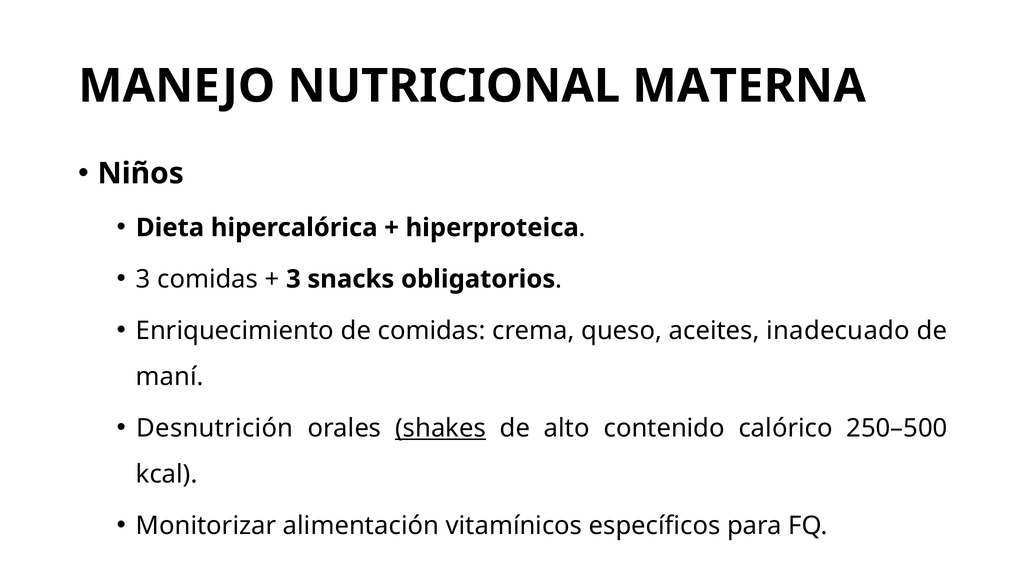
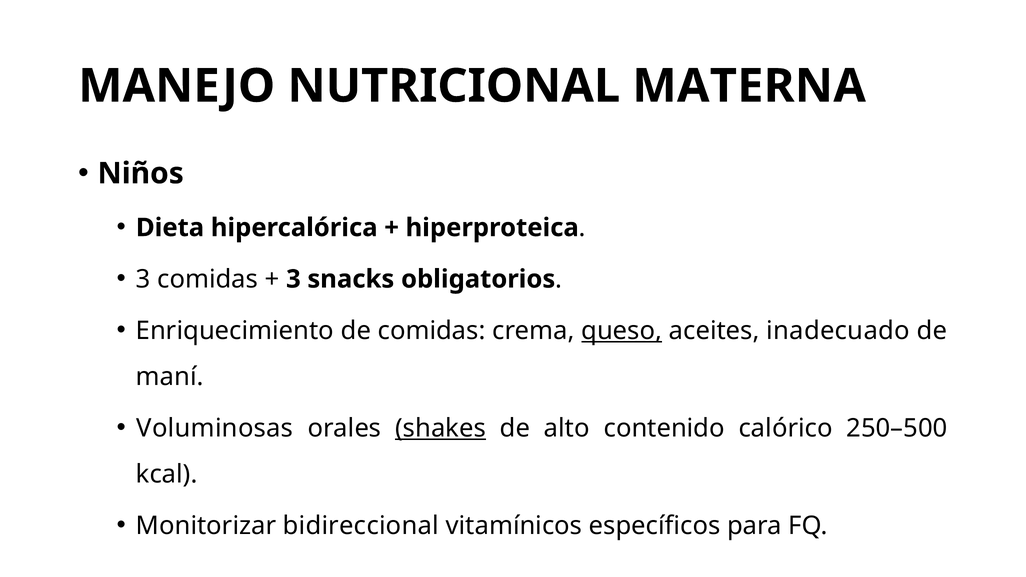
queso underline: none -> present (622, 331)
Desnutrición: Desnutrición -> Voluminosas (215, 428)
alimentación: alimentación -> bidireccional (361, 526)
